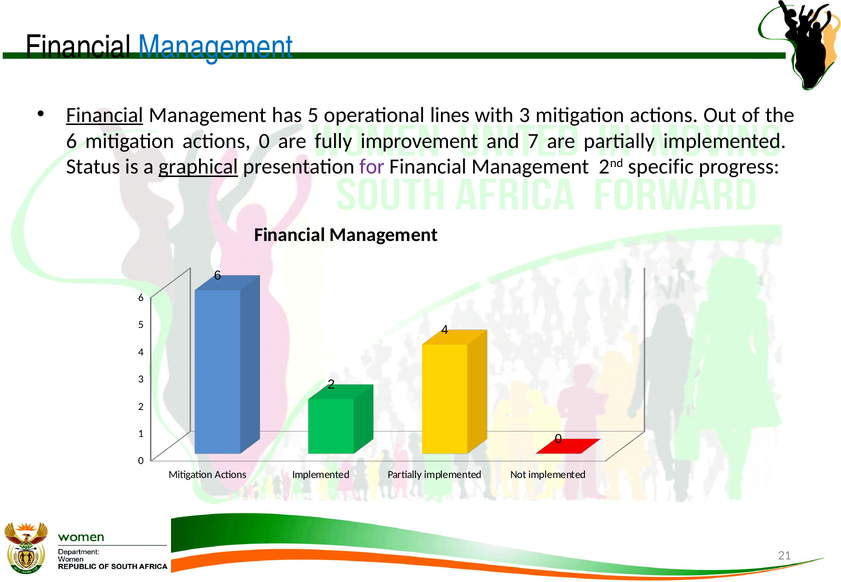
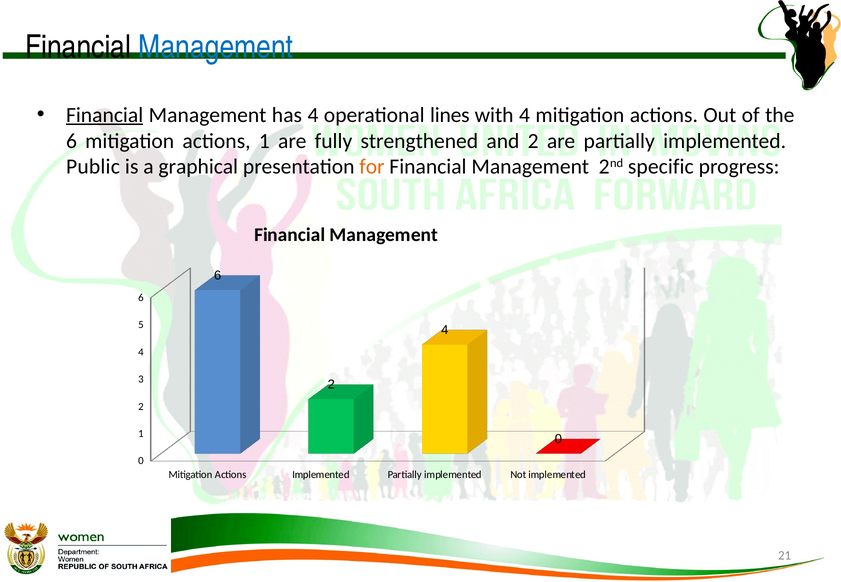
has 5: 5 -> 4 (313, 115)
with 3: 3 -> 4 (525, 115)
actions 0: 0 -> 1 (264, 141)
improvement: improvement -> strengthened (419, 141)
and 7: 7 -> 2 (533, 141)
Status: Status -> Public (93, 167)
graphical underline: present -> none (198, 167)
for colour: purple -> orange (372, 167)
